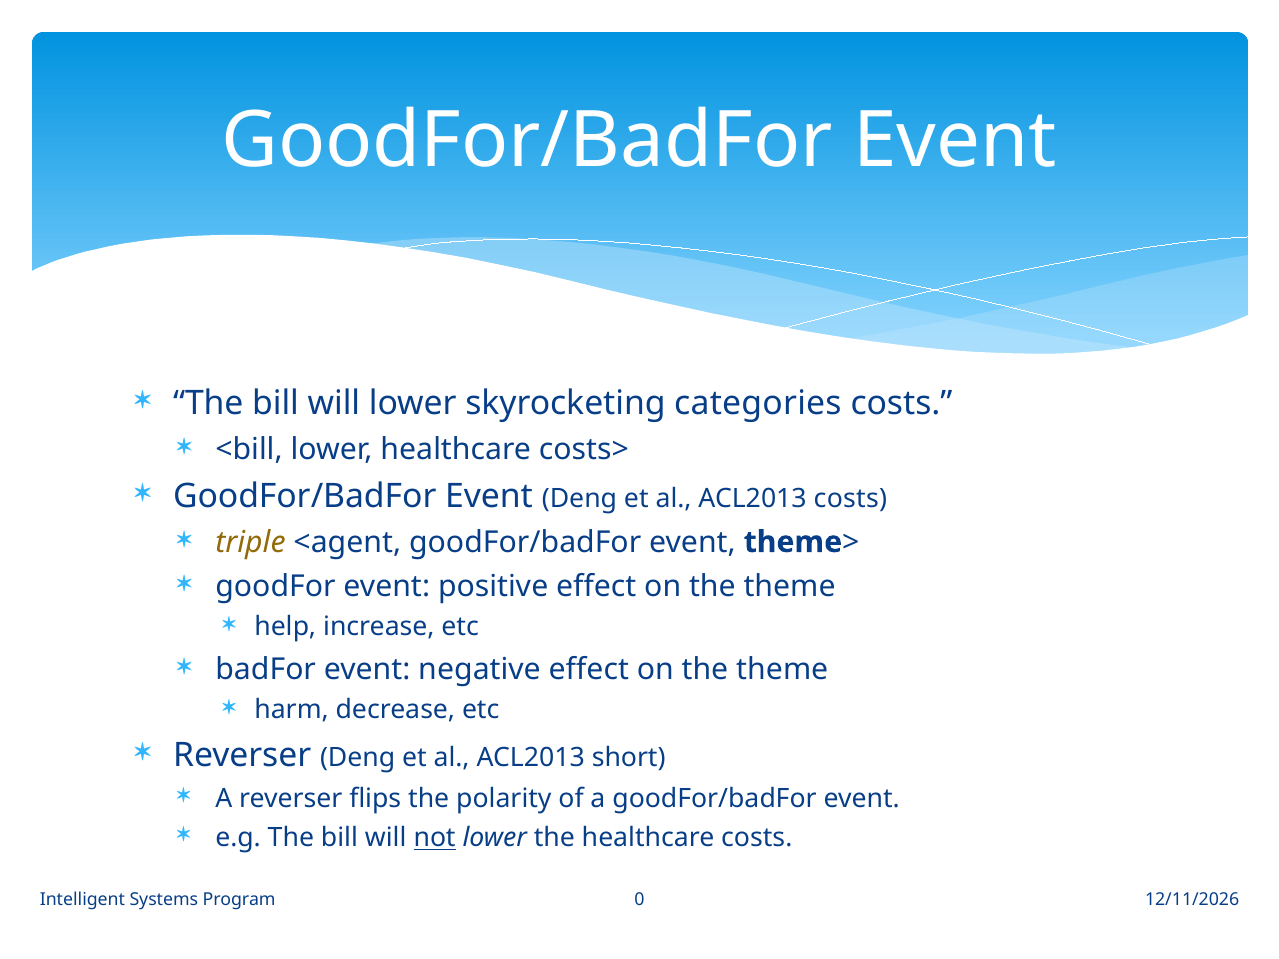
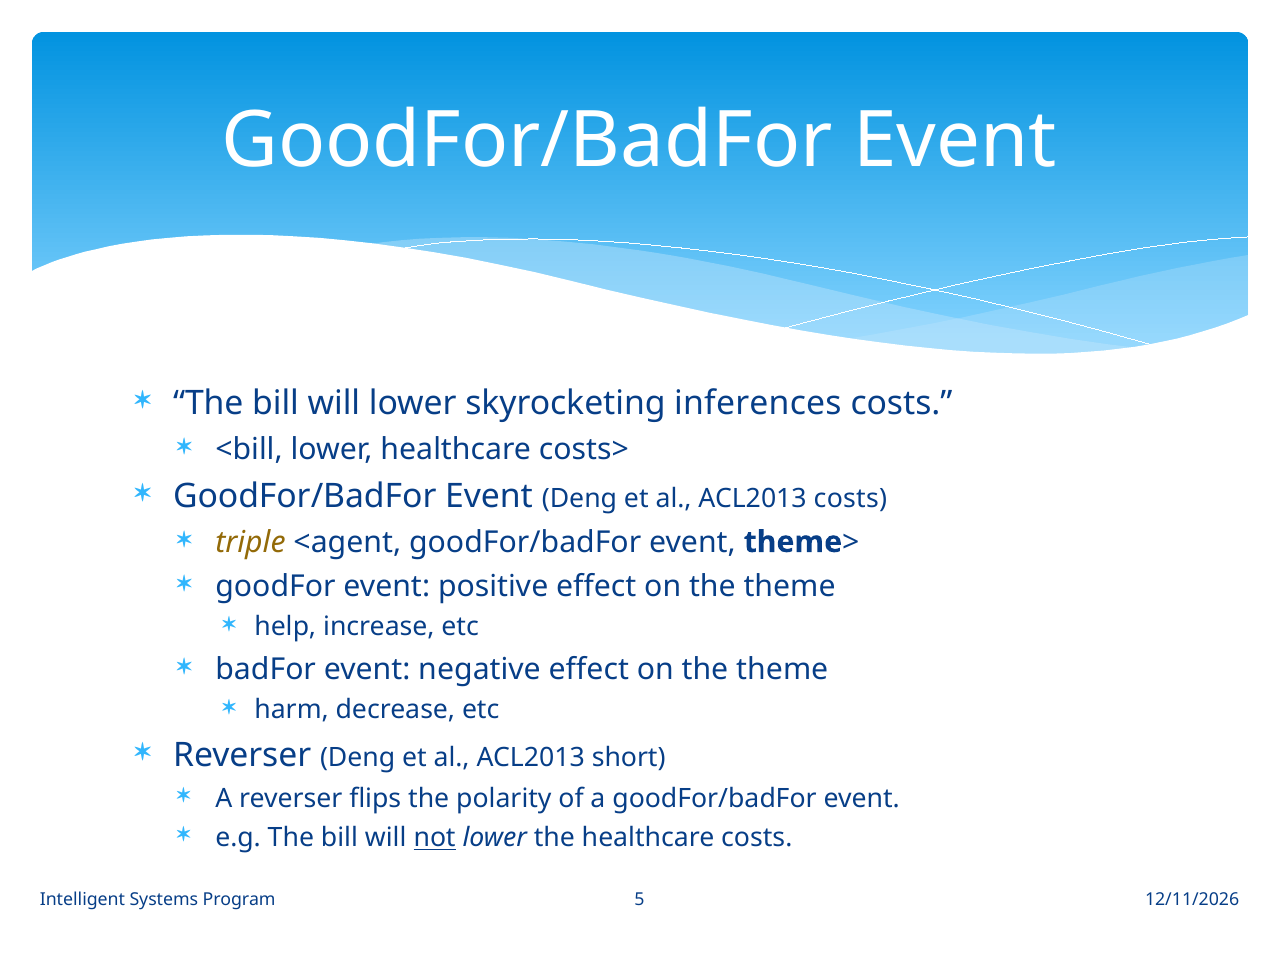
categories: categories -> inferences (758, 403)
0: 0 -> 5 (640, 900)
